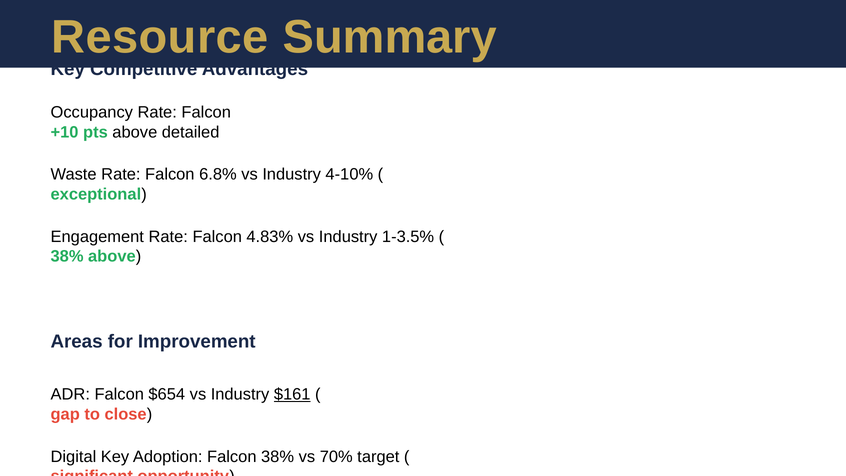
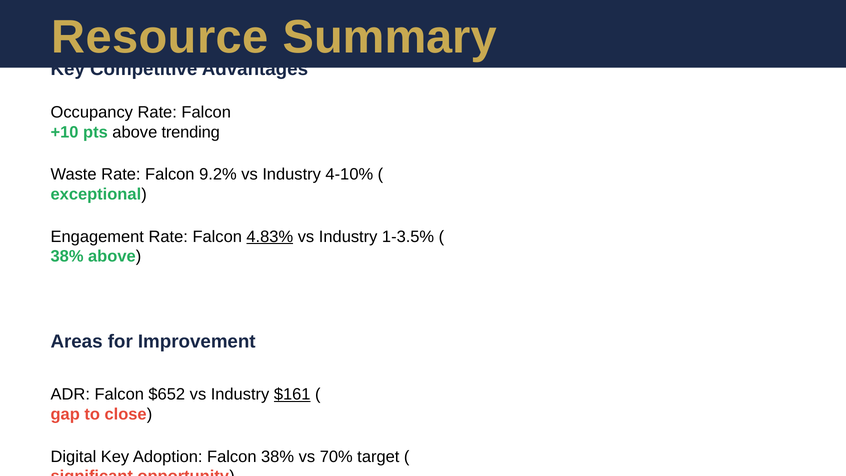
detailed: detailed -> trending (191, 132)
6.8%: 6.8% -> 9.2% (218, 175)
4.83% underline: none -> present (270, 237)
$654: $654 -> $652 (167, 394)
